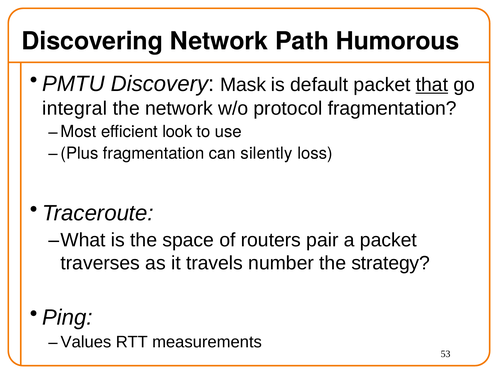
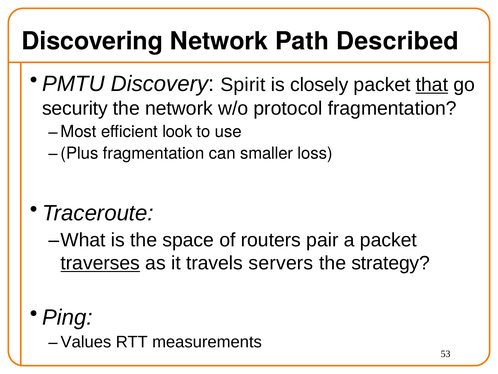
Humorous: Humorous -> Described (397, 41)
Mask: Mask -> Spirit (243, 85)
default: default -> closely (319, 85)
integral: integral -> security (75, 108)
silently: silently -> smaller (267, 153)
traverses underline: none -> present (100, 263)
number: number -> servers (281, 263)
